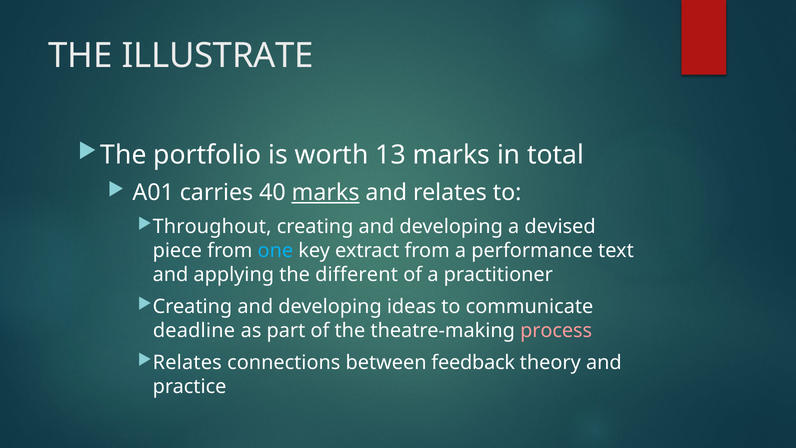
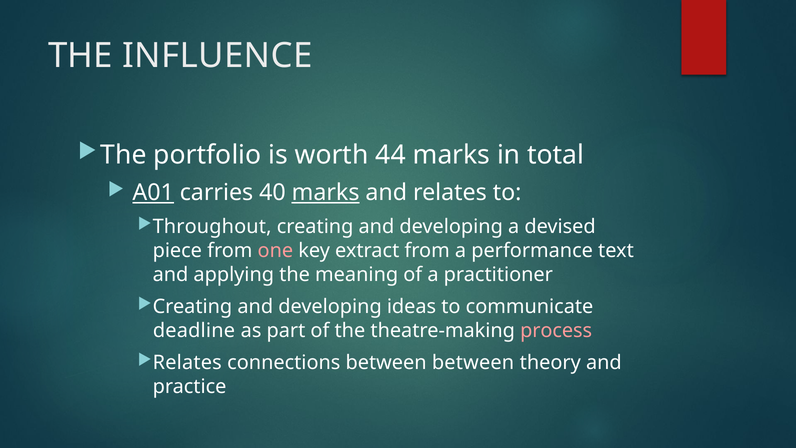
ILLUSTRATE: ILLUSTRATE -> INFLUENCE (217, 56)
13: 13 -> 44 (391, 155)
A01 underline: none -> present (153, 193)
one colour: light blue -> pink (275, 251)
different: different -> meaning (357, 274)
between feedback: feedback -> between (473, 363)
